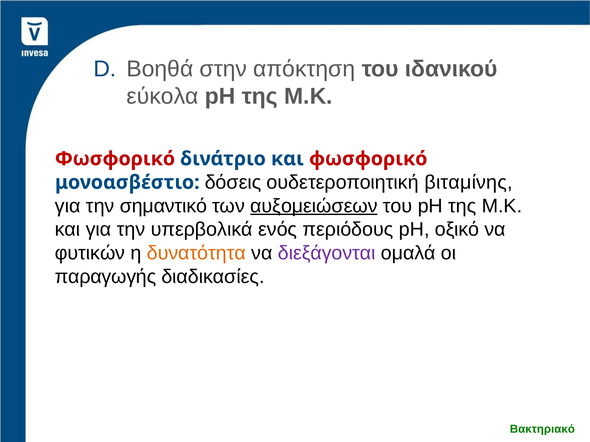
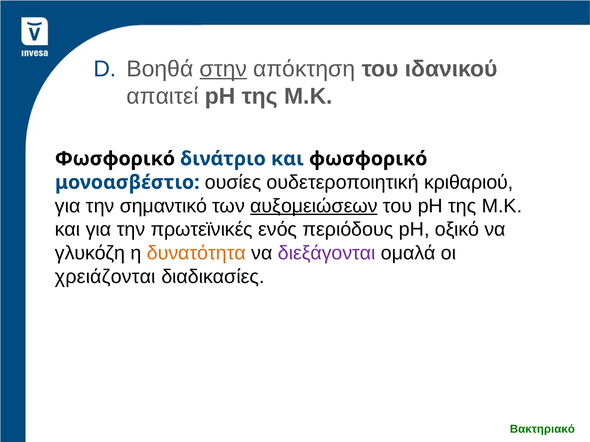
στην underline: none -> present (223, 69)
εύκολα: εύκολα -> απαιτεί (163, 97)
Φωσφορικό colour: red -> black (115, 159)
φωσφορικό colour: red -> black (368, 159)
δόσεις: δόσεις -> ουσίες (233, 183)
βιταμίνης: βιταμίνης -> κριθαριού (469, 183)
υπερβολικά: υπερβολικά -> πρωτεϊνικές (202, 230)
φυτικών: φυτικών -> γλυκόζη (90, 253)
παραγωγής: παραγωγής -> χρειάζονται (105, 277)
